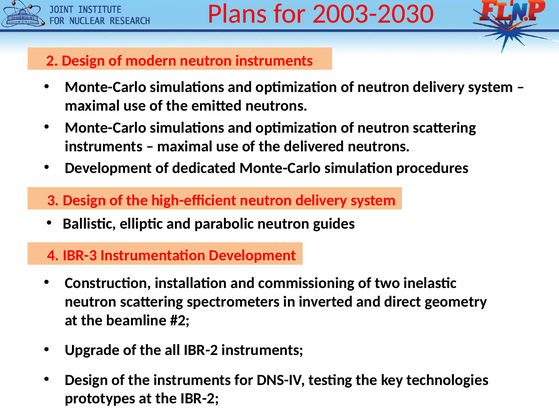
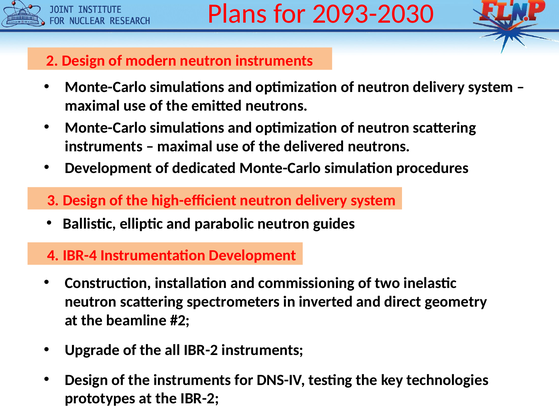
2003-2030: 2003-2030 -> 2093-2030 (373, 14)
IBR-3: IBR-3 -> IBR-4 (80, 256)
